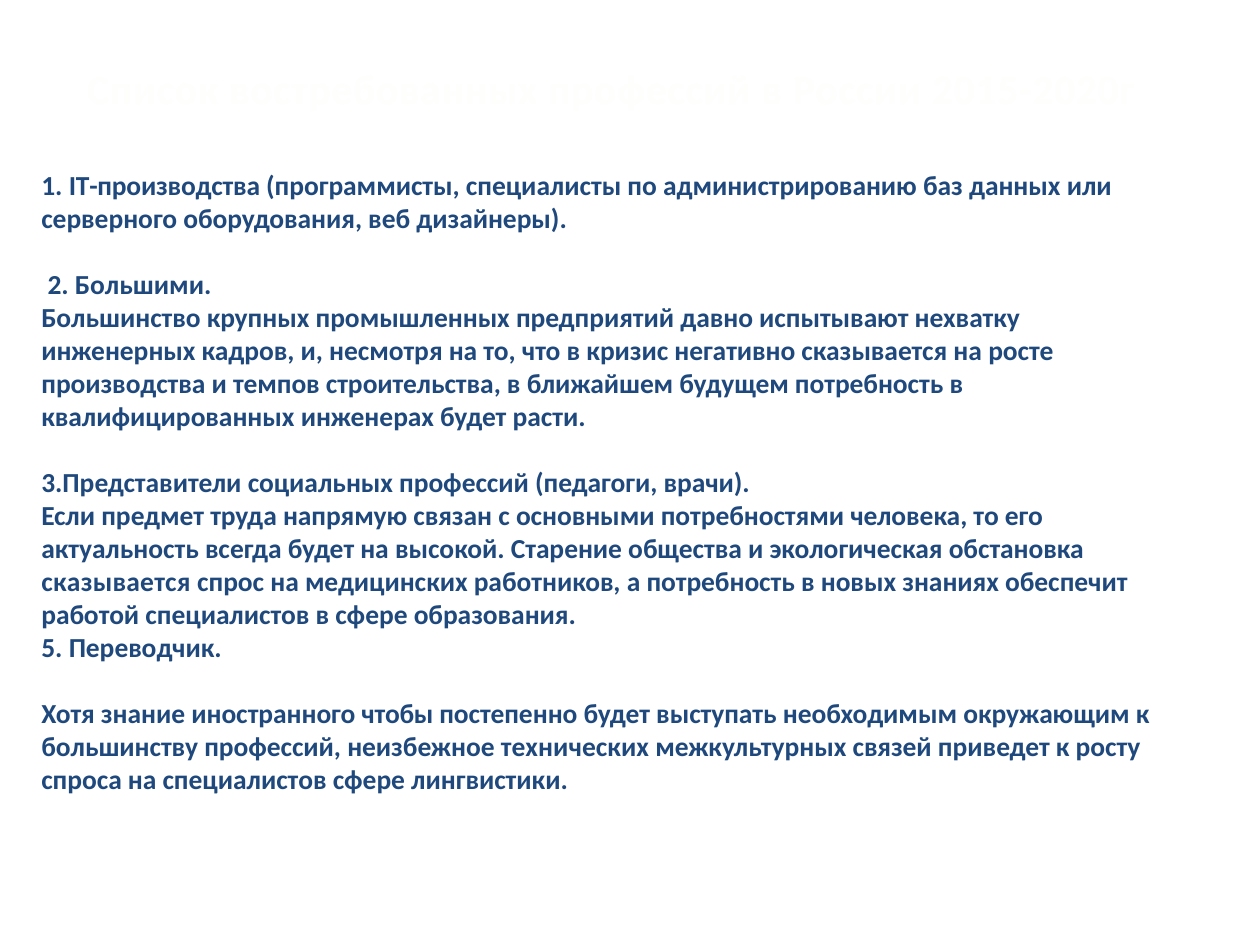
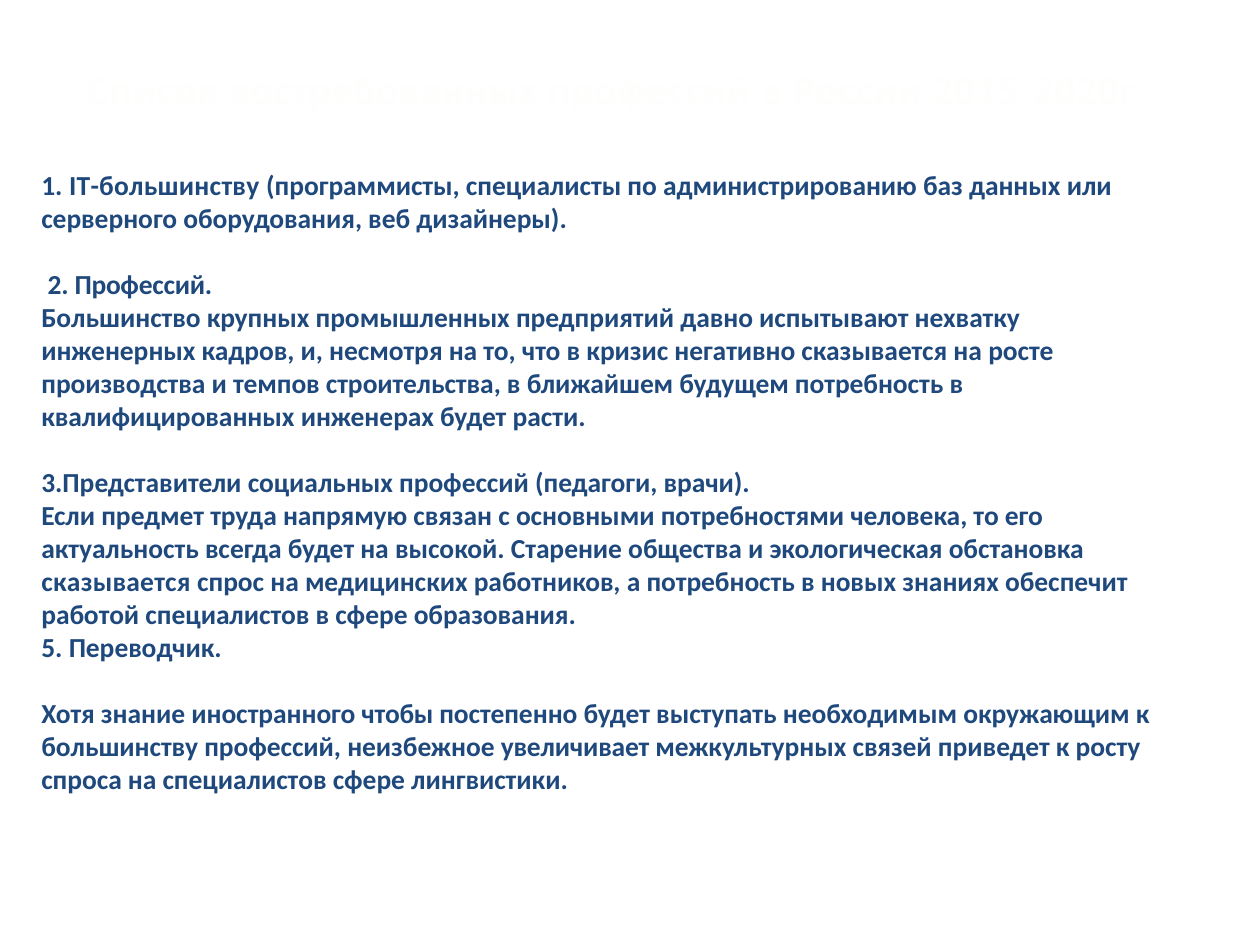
IT-производства: IT-производства -> IT-большинству (164, 187)
2 Большими: Большими -> Профессий (143, 286)
технических: технических -> увеличивает (575, 747)
